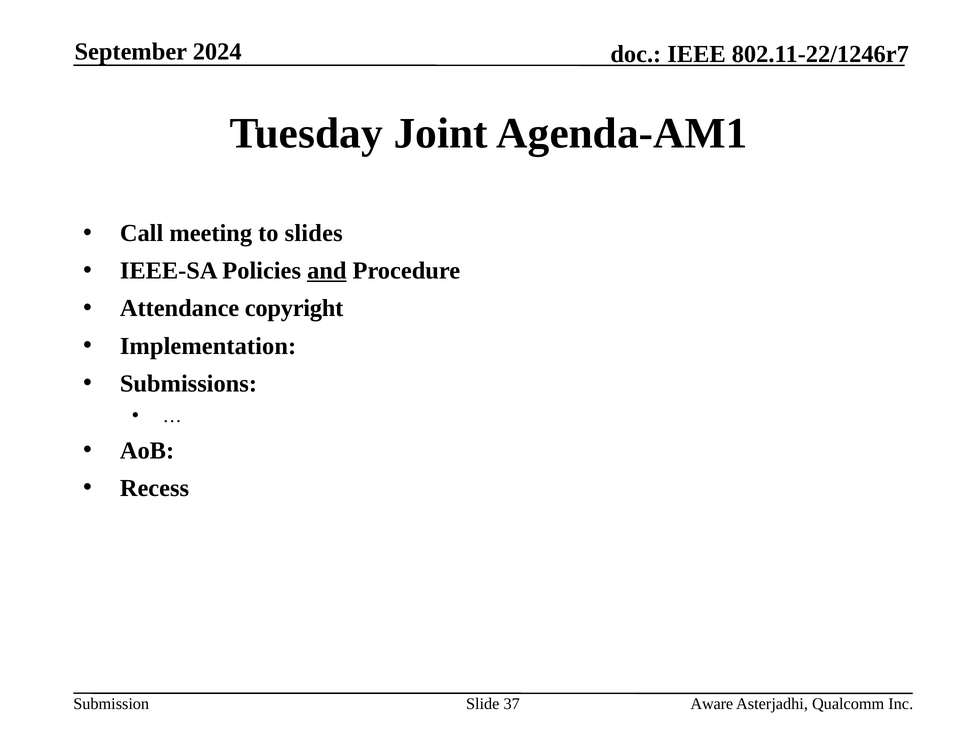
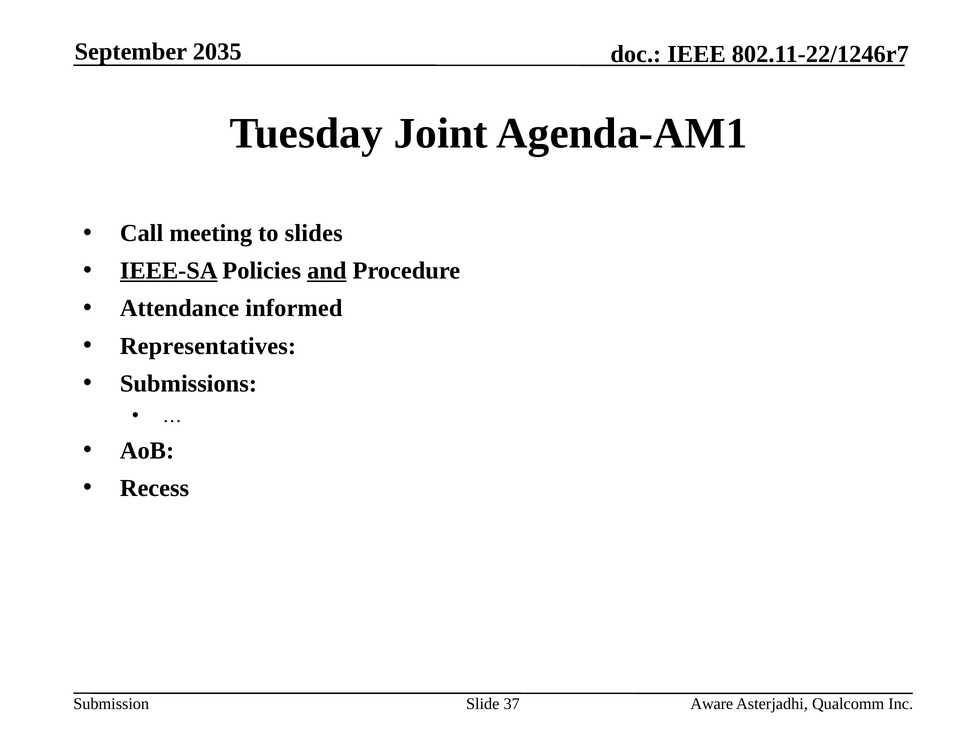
2024: 2024 -> 2035 (217, 52)
IEEE-SA underline: none -> present (169, 271)
copyright: copyright -> informed (294, 308)
Implementation: Implementation -> Representatives (208, 346)
